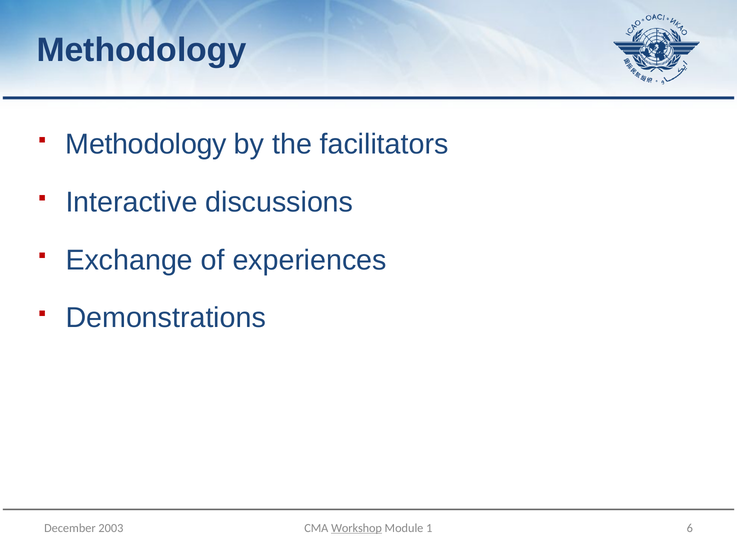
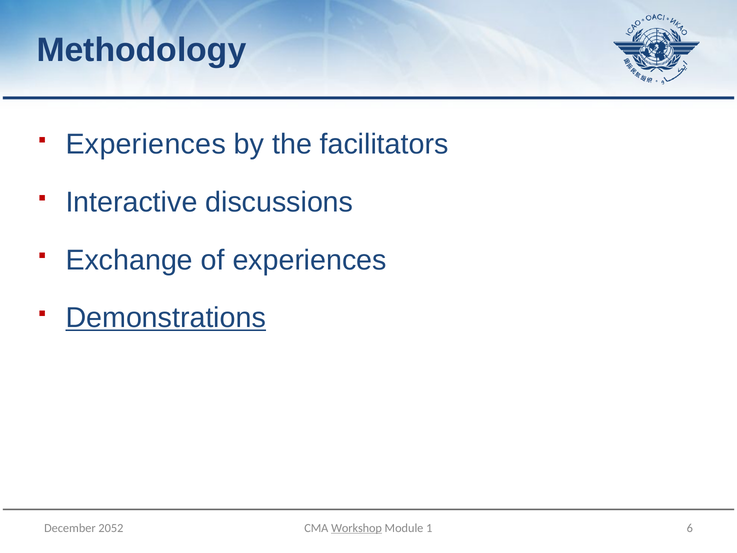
Methodology: Methodology -> Experiences (146, 144)
Demonstrations underline: none -> present (166, 318)
2003: 2003 -> 2052 (111, 528)
